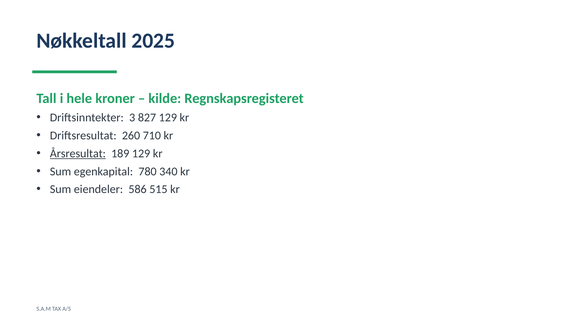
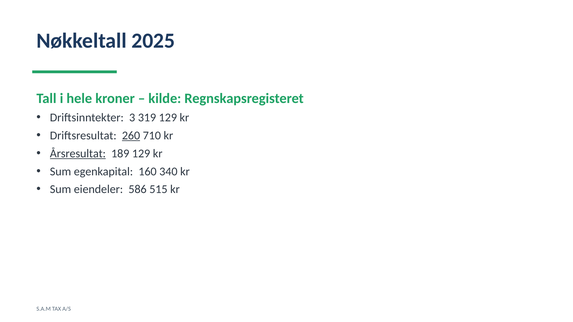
827: 827 -> 319 (147, 118)
260 underline: none -> present (131, 136)
780: 780 -> 160 (148, 172)
